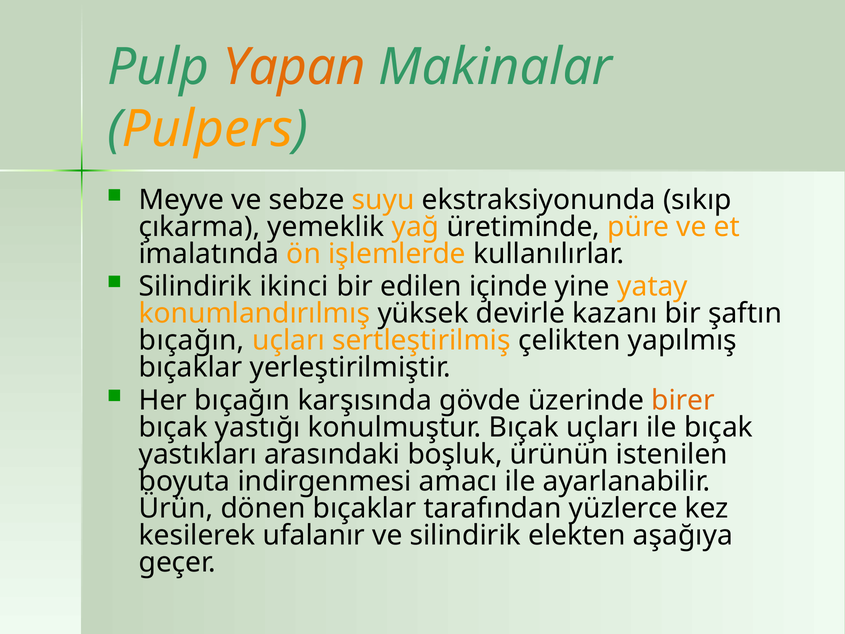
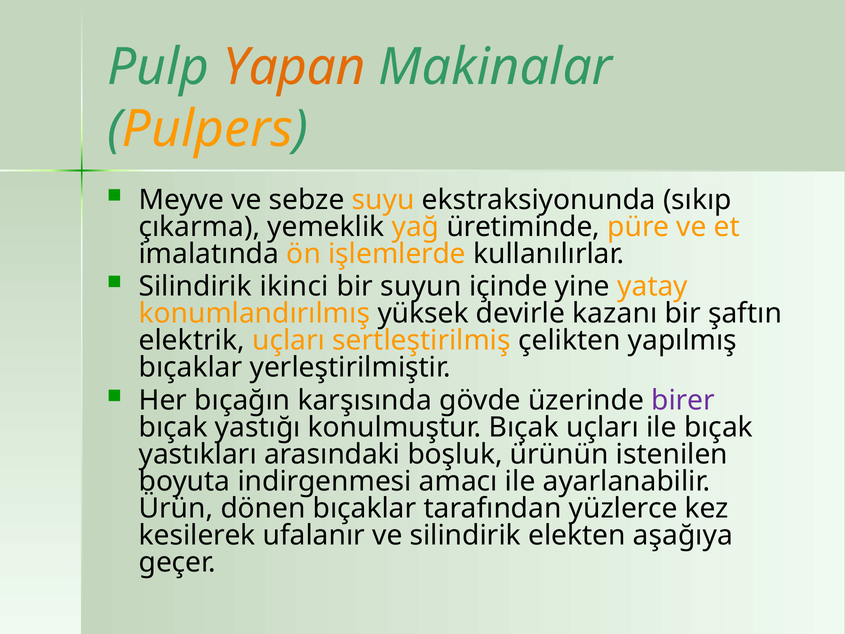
edilen: edilen -> suyun (421, 286)
bıçağın: bıçağın -> elektrik (192, 340)
birer colour: orange -> purple (683, 400)
